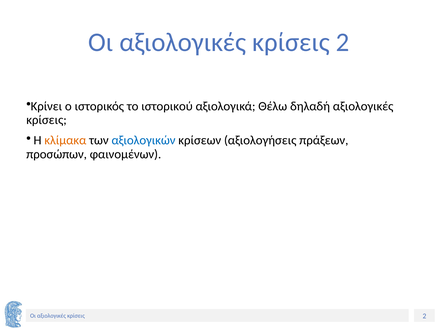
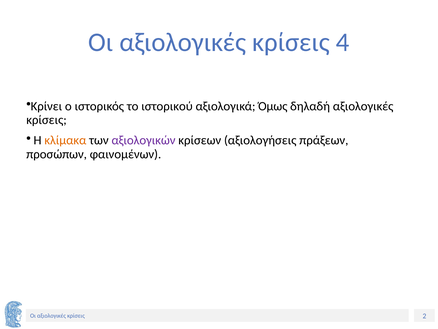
κρίσεις 2: 2 -> 4 (343, 42)
Θέλω: Θέλω -> Όμως (273, 106)
αξιολογικών colour: blue -> purple (144, 140)
